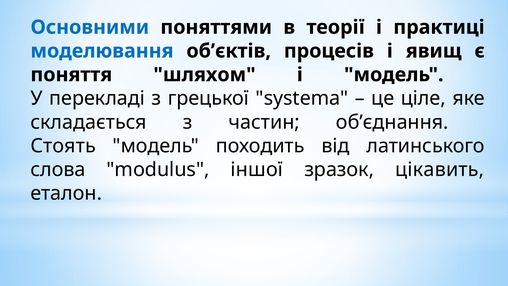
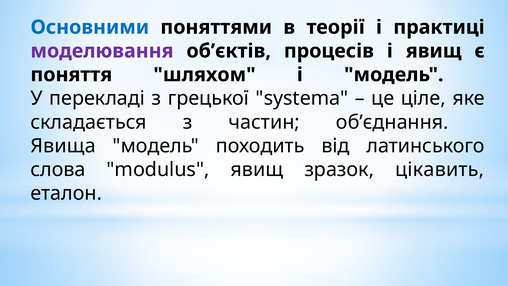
моделювання colour: blue -> purple (102, 51)
Стоять: Стоять -> Явища (63, 146)
modulus іншої: іншої -> явищ (257, 170)
